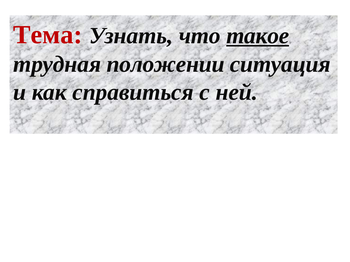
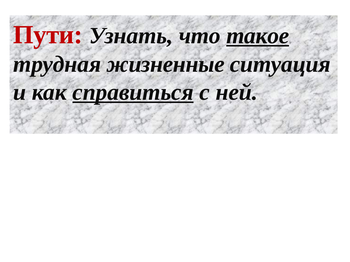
Тема: Тема -> Пути (48, 35)
положении: положении -> жизненные (166, 64)
справиться underline: none -> present (133, 92)
